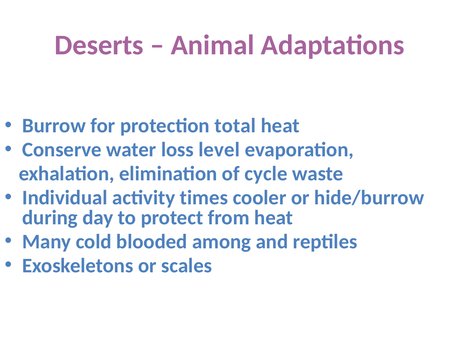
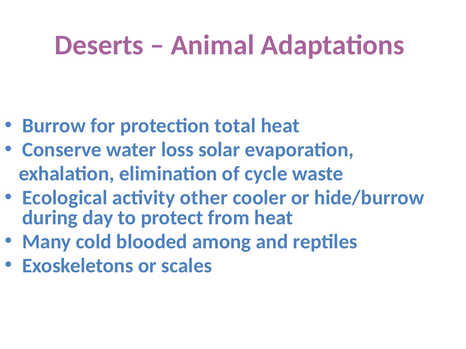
level: level -> solar (219, 150)
Individual: Individual -> Ecological (65, 198)
times: times -> other (204, 198)
